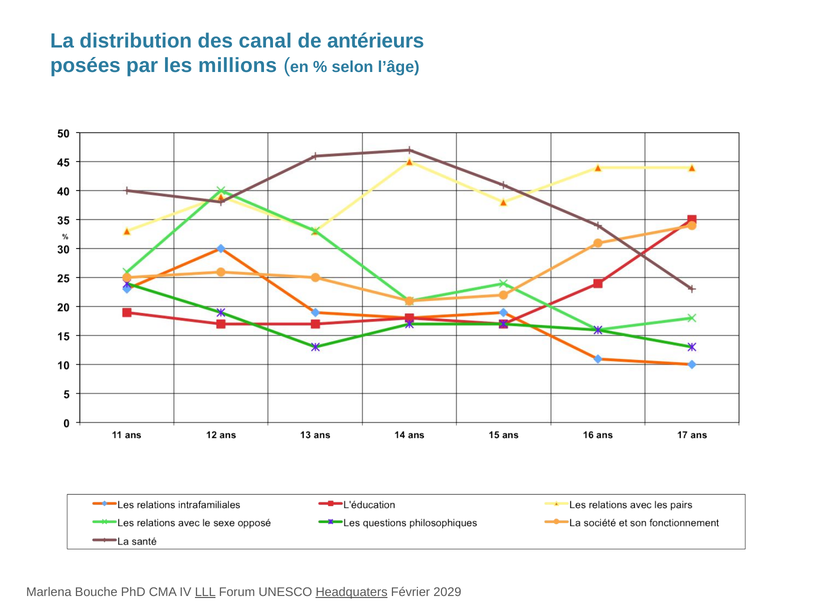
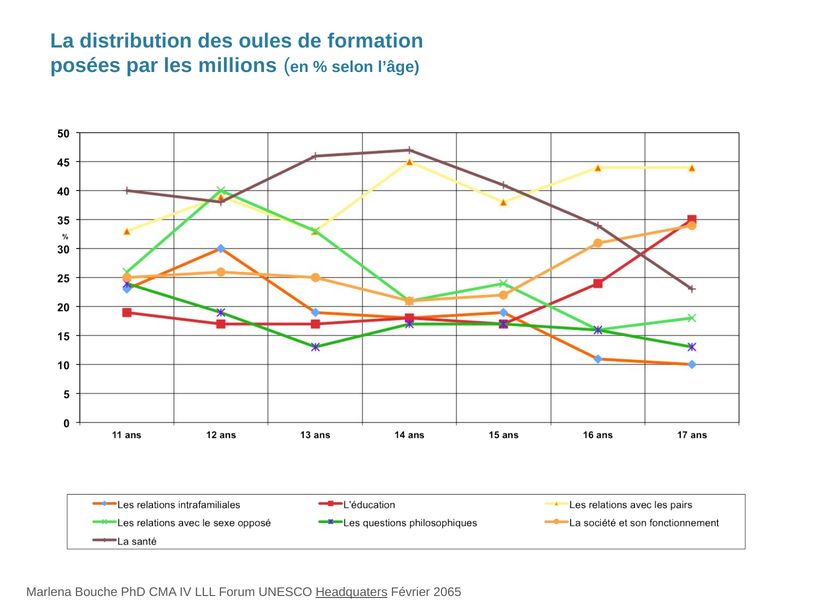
canal: canal -> oules (265, 41)
antérieurs: antérieurs -> formation (375, 41)
LLL underline: present -> none (205, 592)
2029: 2029 -> 2065 (447, 592)
